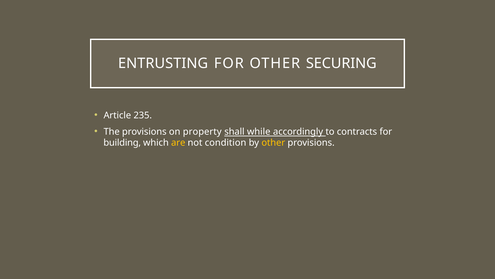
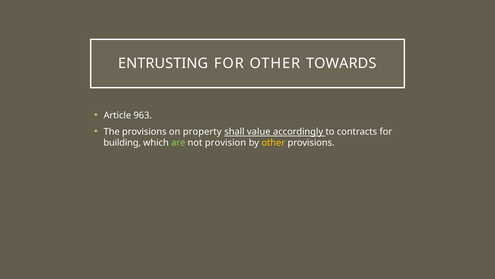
SECURING: SECURING -> TOWARDS (341, 63)
235: 235 -> 963 (143, 115)
while: while -> value (259, 131)
are colour: yellow -> light green (178, 143)
condition: condition -> provision (226, 143)
